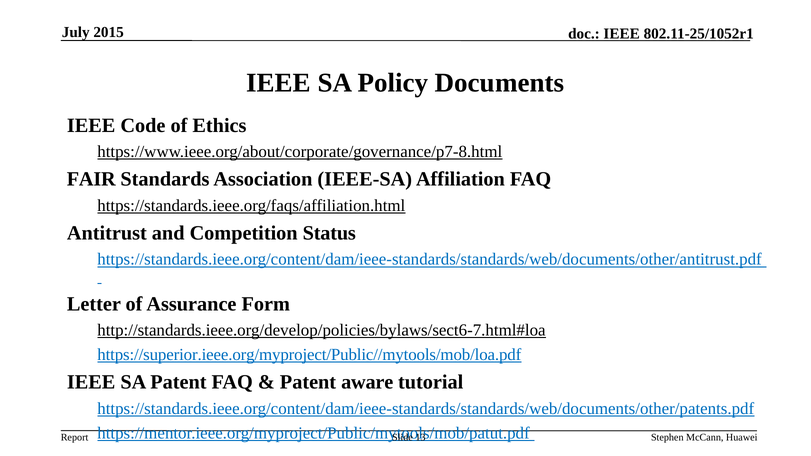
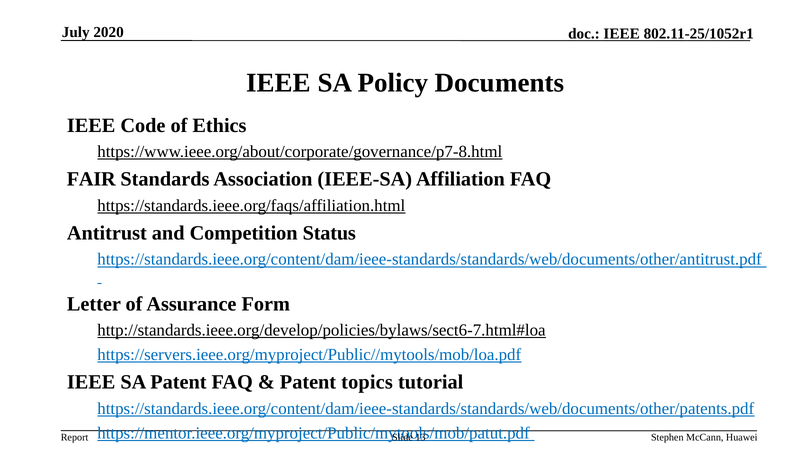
2015: 2015 -> 2020 (109, 32)
https://superior.ieee.org/myproject/Public//mytools/mob/loa.pdf: https://superior.ieee.org/myproject/Public//mytools/mob/loa.pdf -> https://servers.ieee.org/myproject/Public//mytools/mob/loa.pdf (309, 355)
aware: aware -> topics (367, 382)
